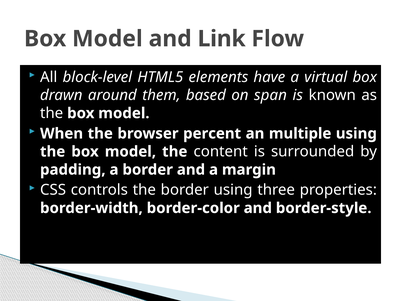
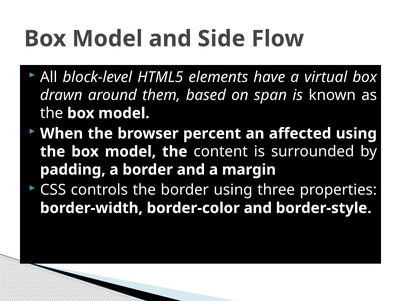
Link: Link -> Side (221, 39)
multiple: multiple -> affected (300, 133)
